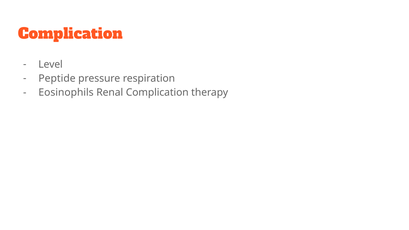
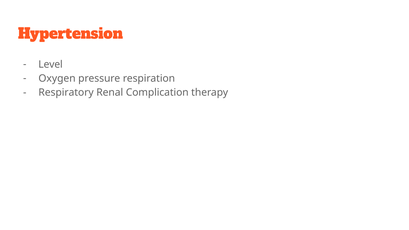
Complication: Complication -> Hypertension (70, 34)
Peptide: Peptide -> Oxygen (57, 78)
Eosinophils: Eosinophils -> Respiratory (66, 93)
